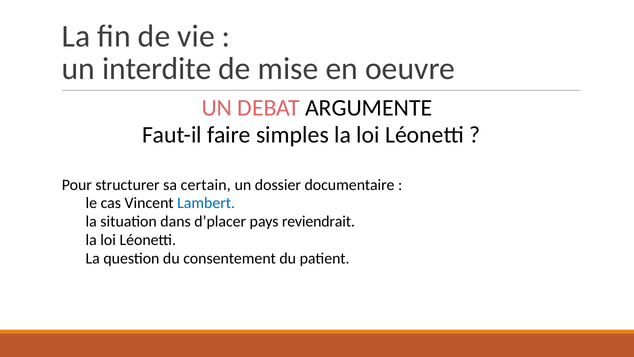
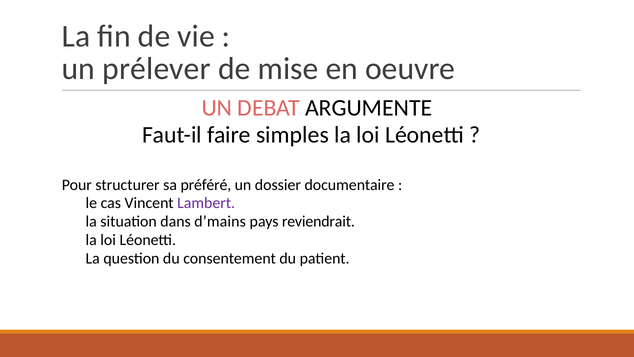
interdite: interdite -> prélever (157, 69)
certain: certain -> préféré (206, 185)
Lambert colour: blue -> purple (206, 203)
d’placer: d’placer -> d’mains (220, 221)
